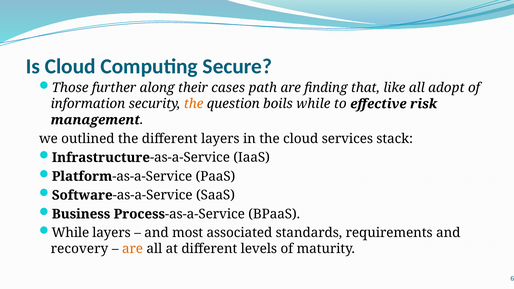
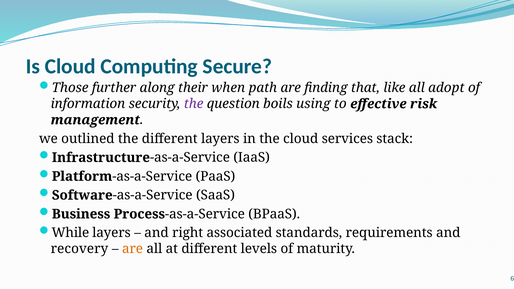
cases: cases -> when (228, 88)
the colour: orange -> purple (194, 104)
boils while: while -> using (313, 104)
most: most -> right (188, 233)
